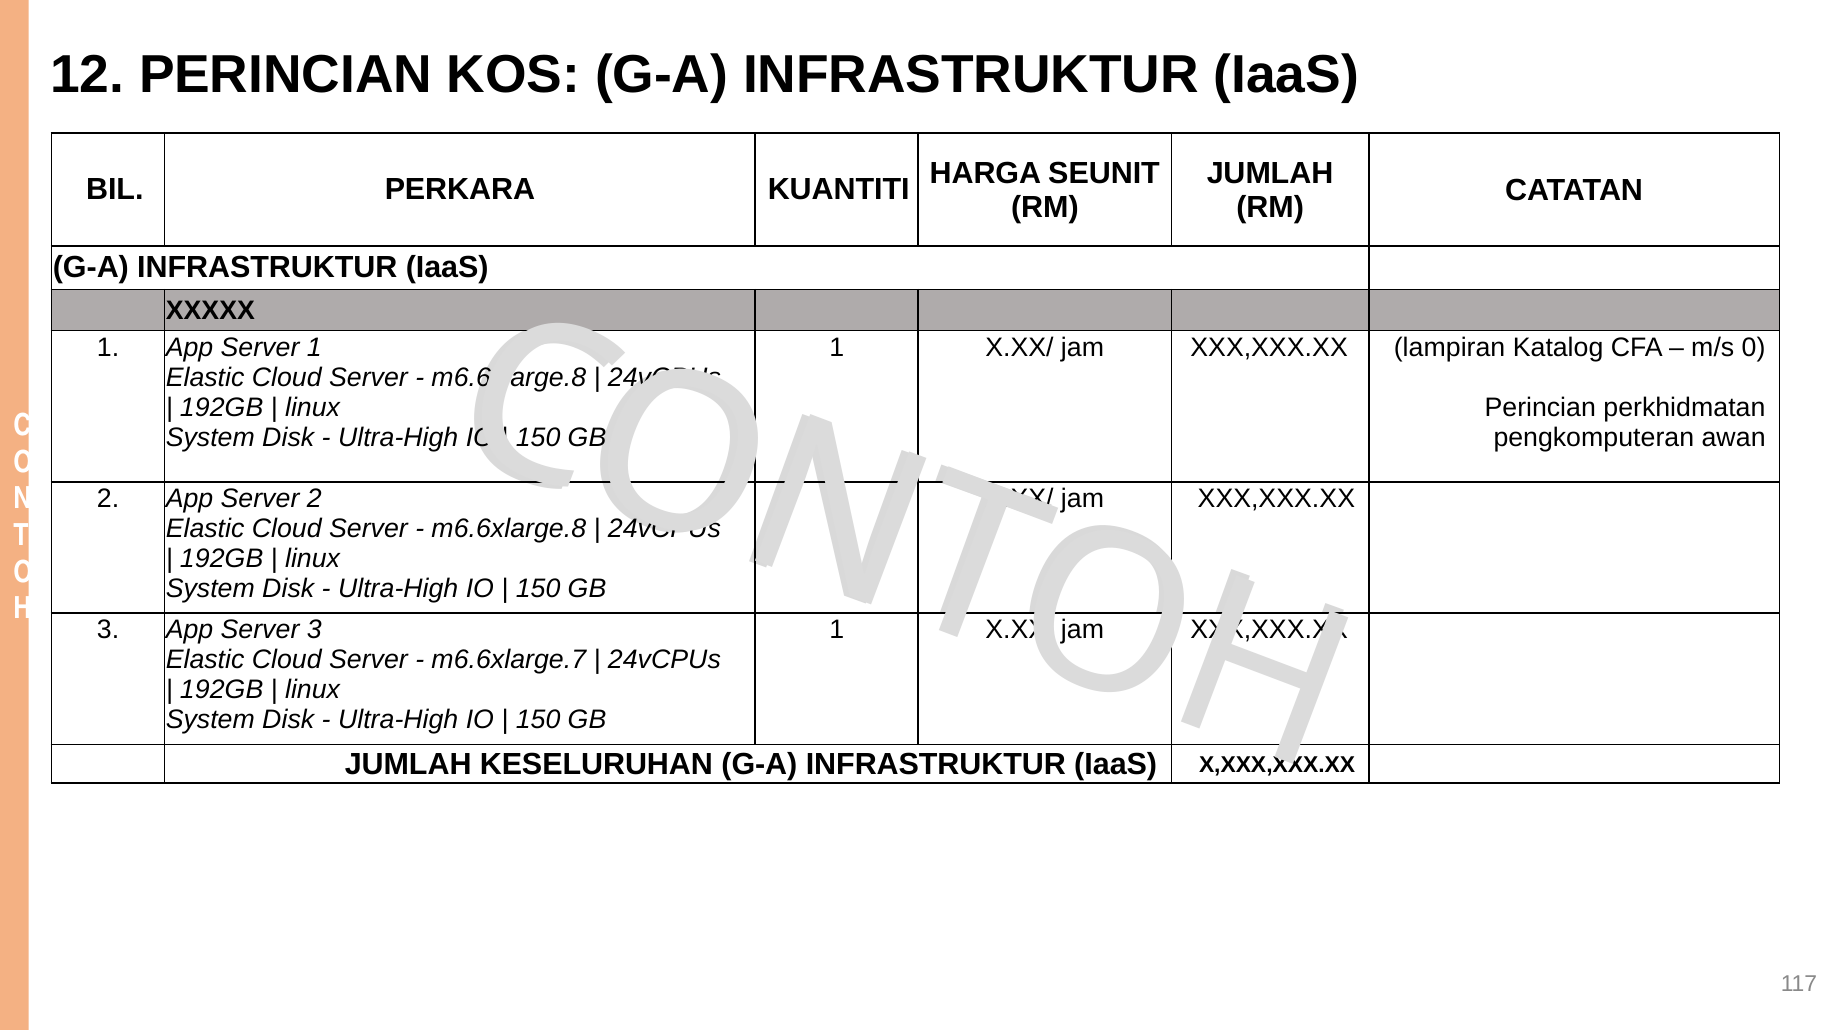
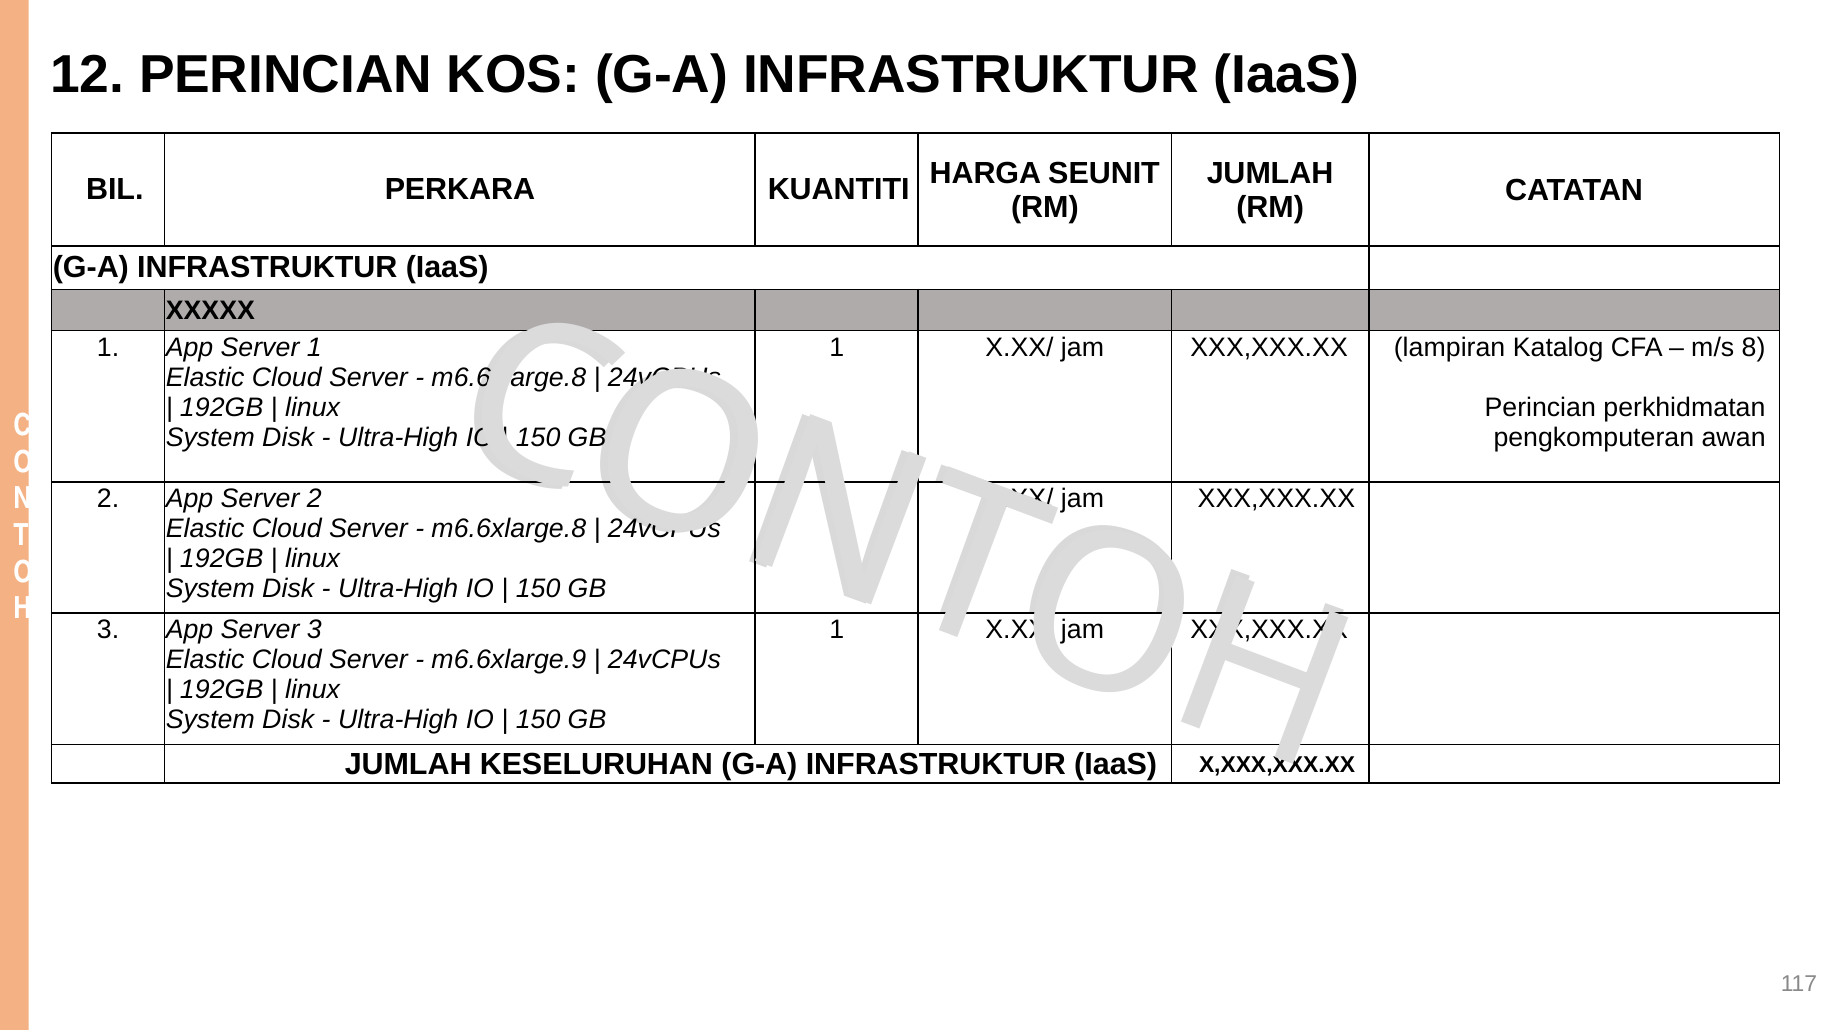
0: 0 -> 8 (1754, 347)
m6.6xlarge.7: m6.6xlarge.7 -> m6.6xlarge.9 (509, 660)
